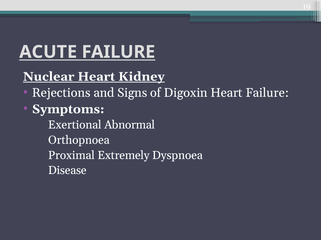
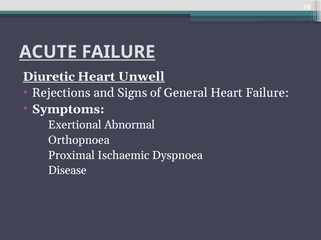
Nuclear: Nuclear -> Diuretic (49, 77)
Kidney: Kidney -> Unwell (141, 77)
Digoxin: Digoxin -> General (186, 93)
Extremely: Extremely -> Ischaemic (123, 156)
